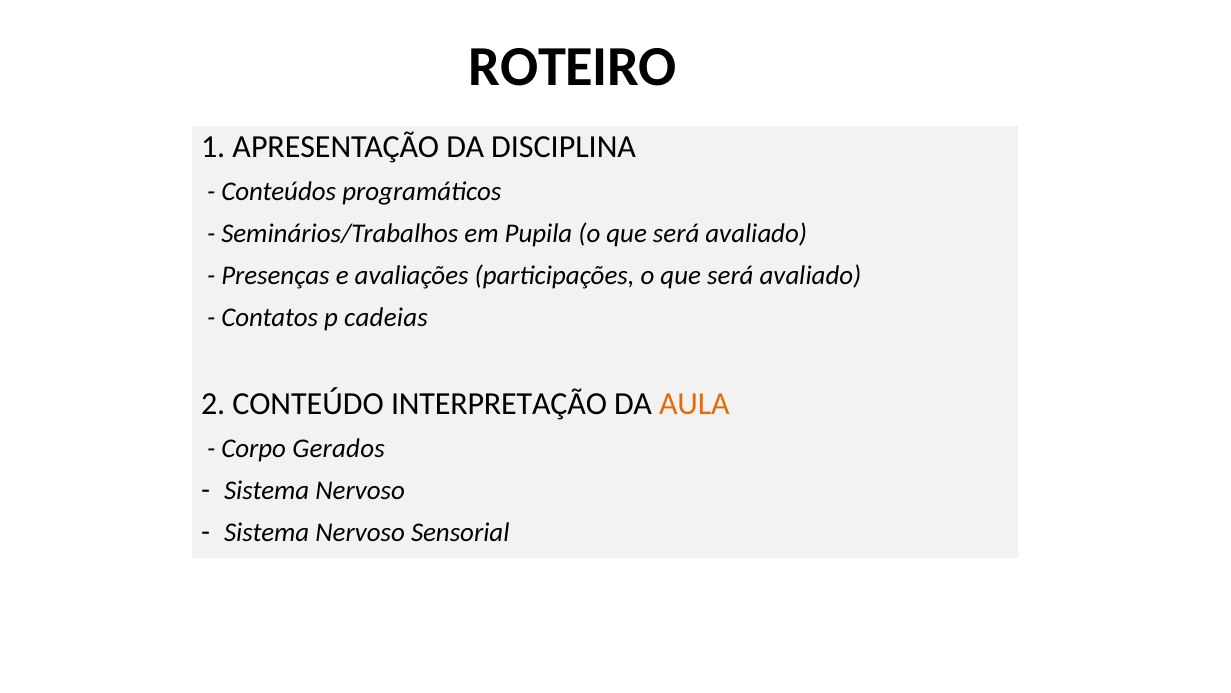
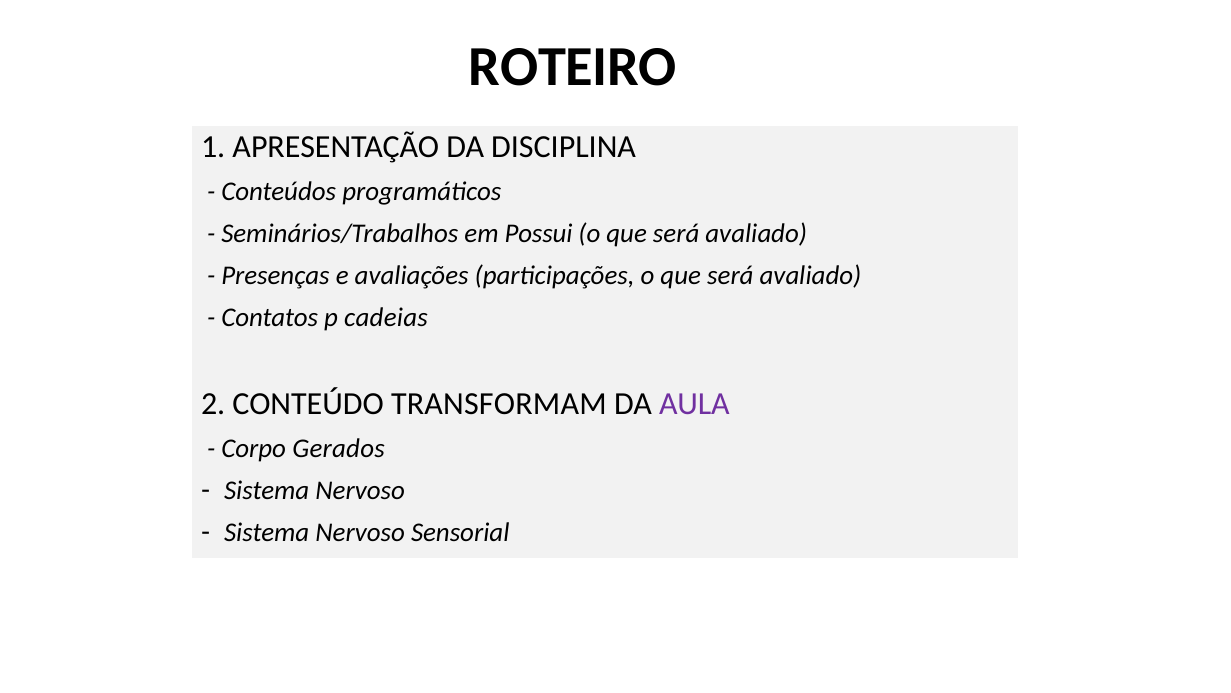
Pupila: Pupila -> Possui (539, 233)
INTERPRETAÇÃO: INTERPRETAÇÃO -> TRANSFORMAM (499, 404)
AULA colour: orange -> purple (694, 404)
